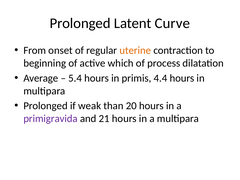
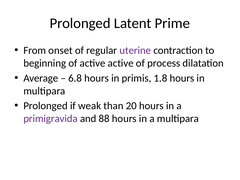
Curve: Curve -> Prime (172, 23)
uterine colour: orange -> purple (135, 50)
active which: which -> active (121, 63)
5.4: 5.4 -> 6.8 (75, 78)
4.4: 4.4 -> 1.8 (160, 78)
21: 21 -> 88 (104, 119)
